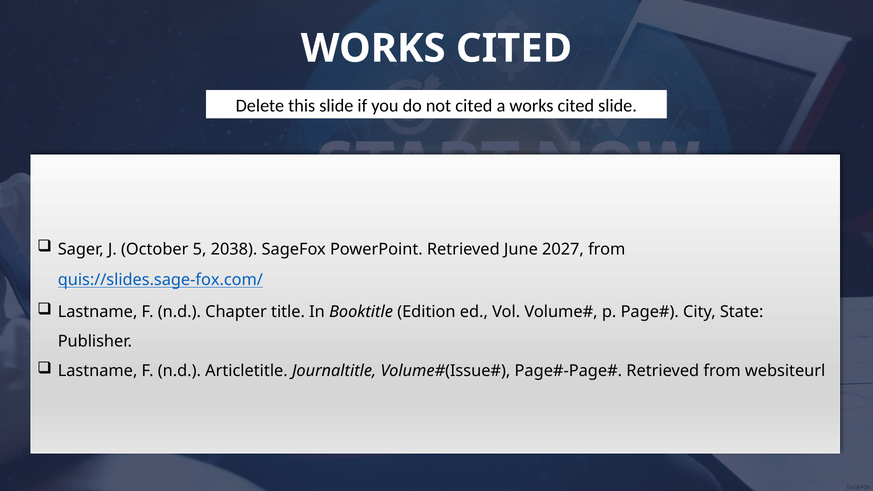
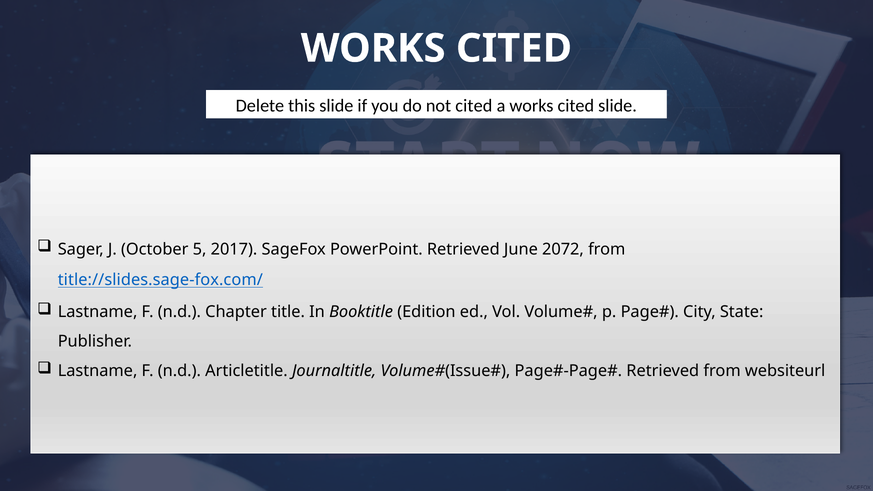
2038: 2038 -> 2017 (234, 249)
2027: 2027 -> 2072 (563, 249)
quis://slides.sage-fox.com/: quis://slides.sage-fox.com/ -> title://slides.sage-fox.com/ (160, 280)
